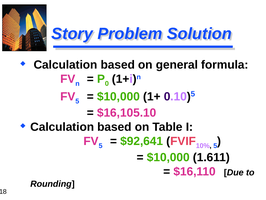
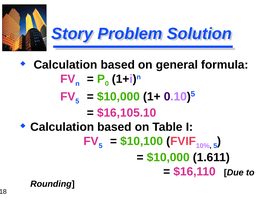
$92,641: $92,641 -> $10,100 (142, 141)
